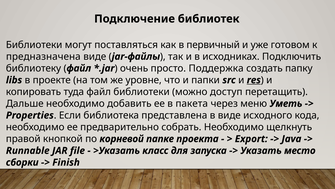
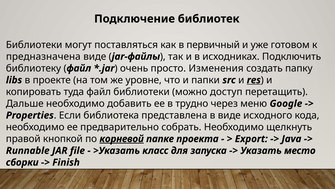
Поддержка: Поддержка -> Изменения (216, 68)
пакета: пакета -> трудно (192, 103)
Уметь: Уметь -> Google (286, 103)
корневой underline: none -> present (122, 139)
